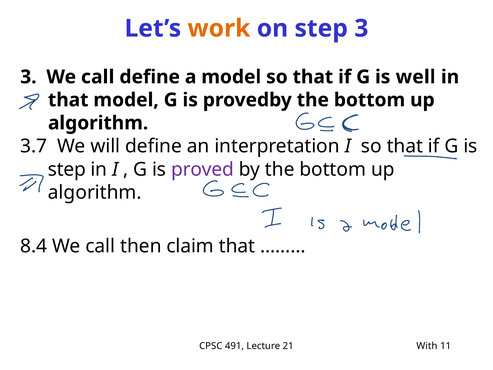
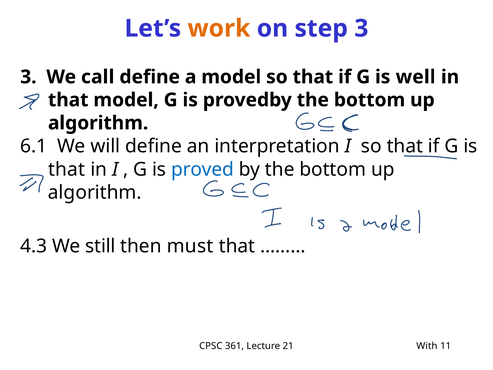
3.7: 3.7 -> 6.1 (34, 146)
step: step -> that (67, 169)
proved colour: purple -> blue (203, 169)
8.4: 8.4 -> 4.3 (34, 246)
call: call -> still (100, 246)
claim: claim -> must (190, 246)
491: 491 -> 361 (234, 346)
